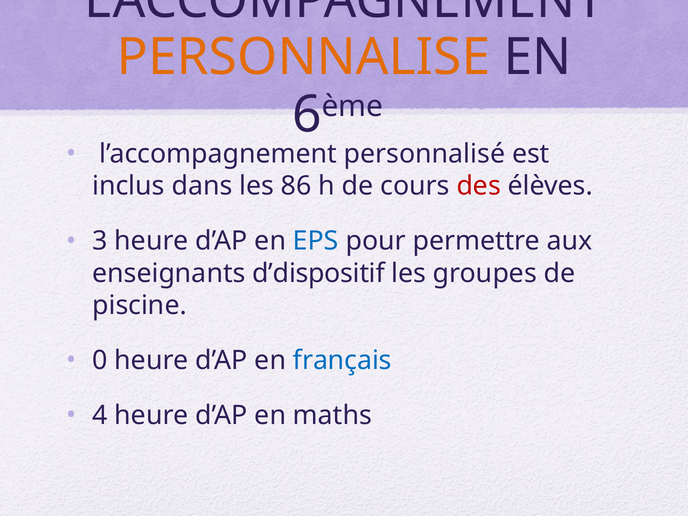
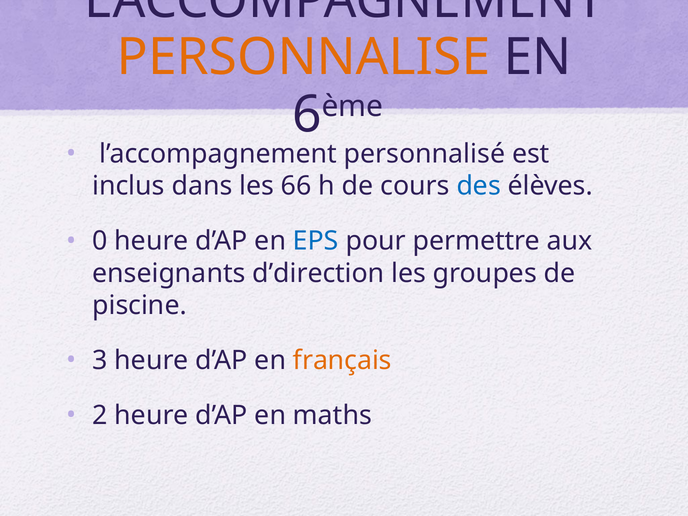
86: 86 -> 66 (296, 186)
des colour: red -> blue (479, 186)
3: 3 -> 0 (100, 241)
d’dispositif: d’dispositif -> d’direction (318, 273)
0: 0 -> 3 (100, 360)
français colour: blue -> orange (342, 360)
4: 4 -> 2 (100, 415)
